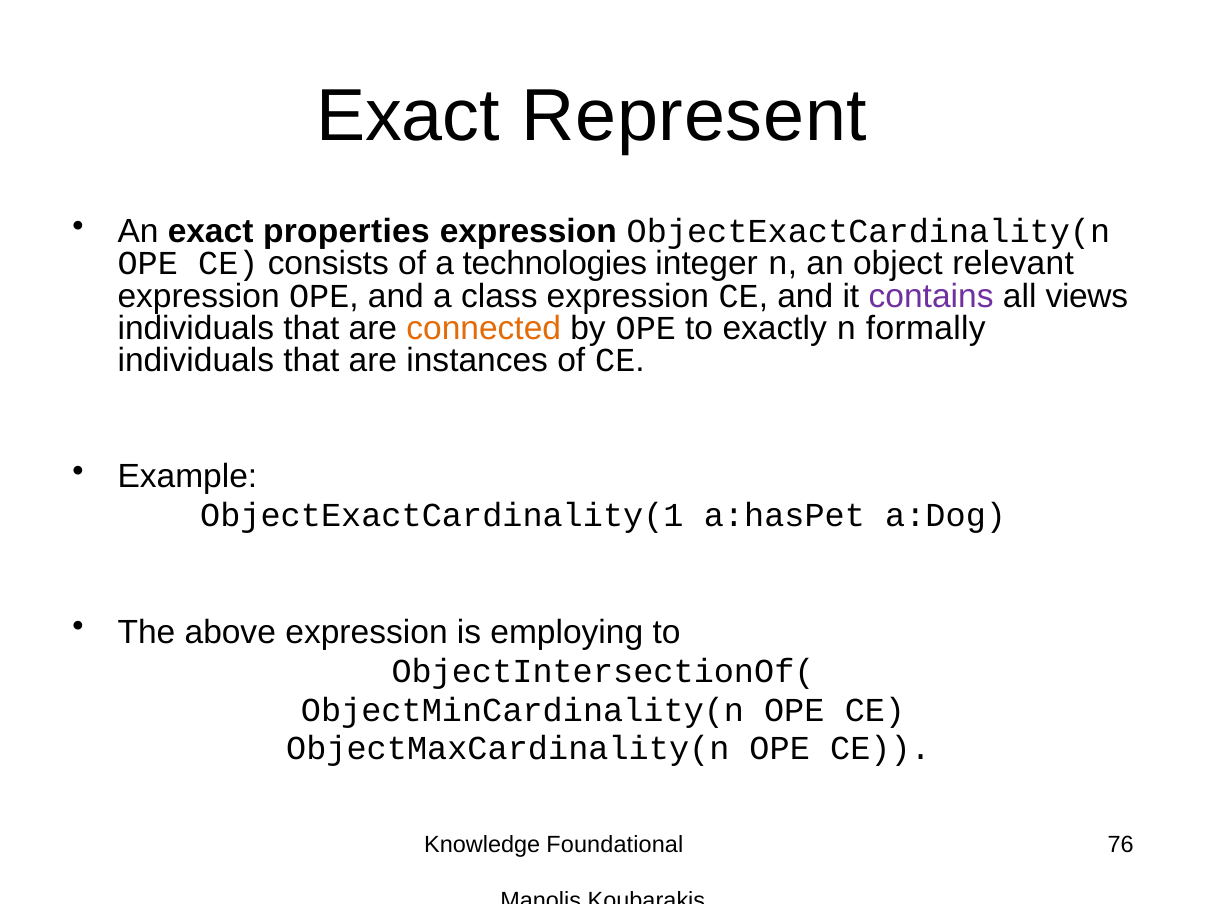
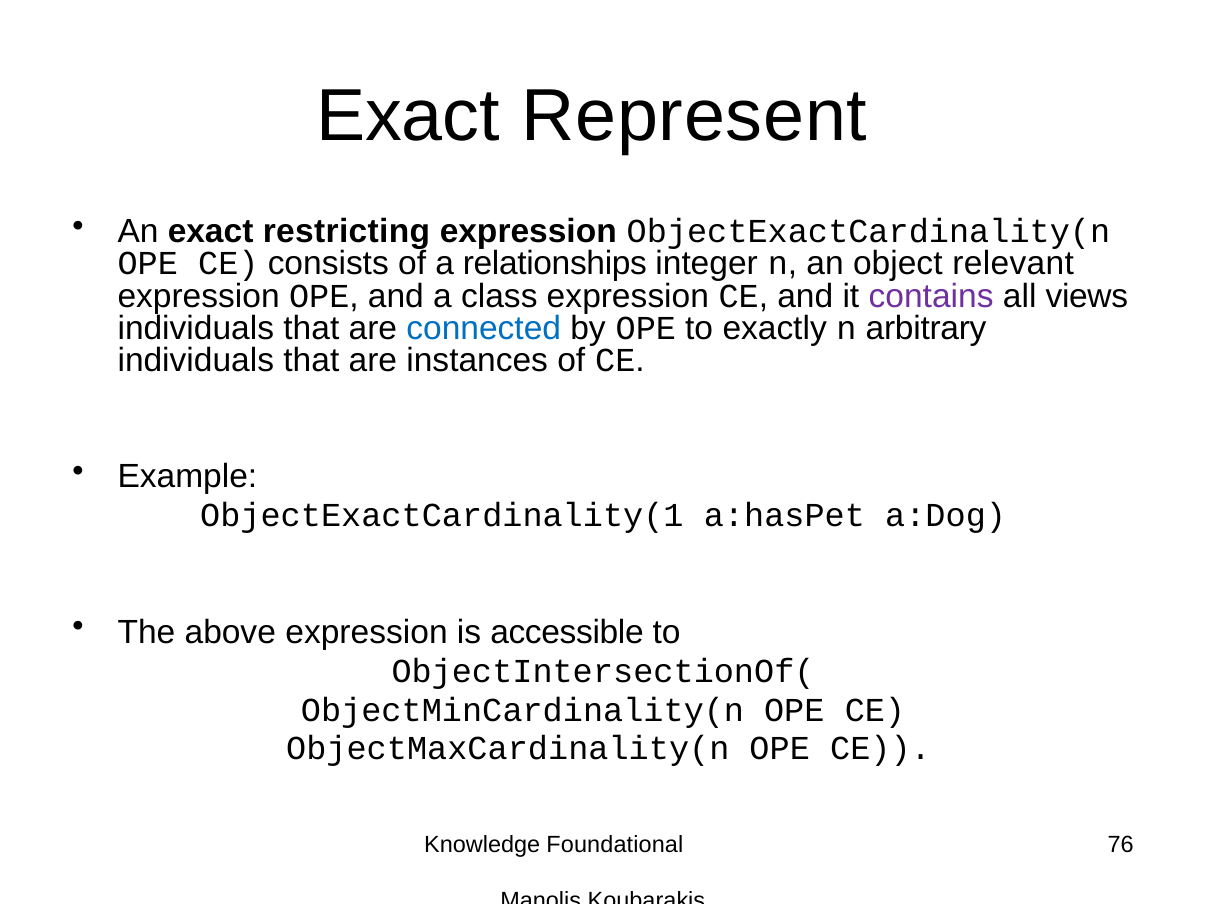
properties: properties -> restricting (346, 232)
technologies: technologies -> relationships (555, 264)
connected colour: orange -> blue (484, 328)
formally: formally -> arbitrary (926, 328)
employing: employing -> accessible (567, 633)
